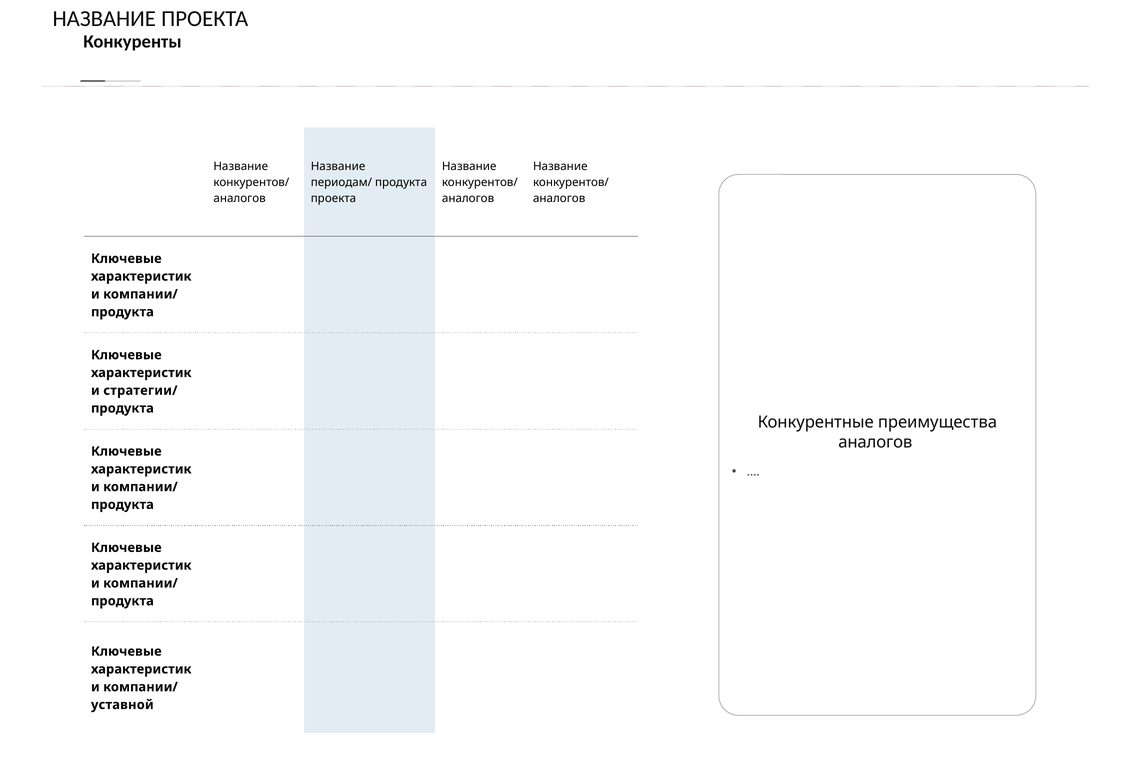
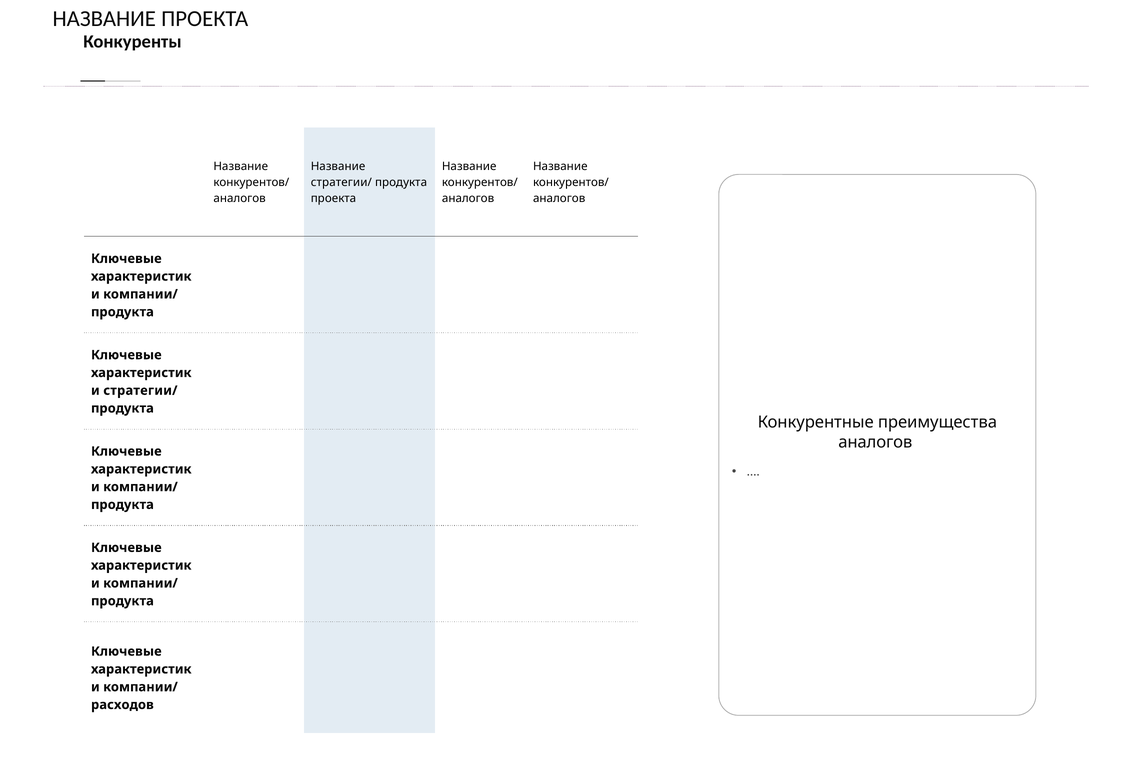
периодам/: периодам/ -> стратегии/ (341, 183)
уставной: уставной -> расходов (122, 704)
